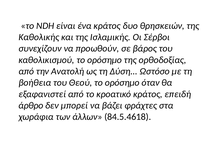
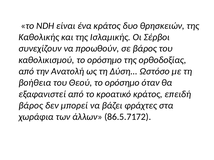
άρθρο: άρθρο -> βάρος (31, 106)
84.5.4618: 84.5.4618 -> 86.5.7172 (128, 117)
